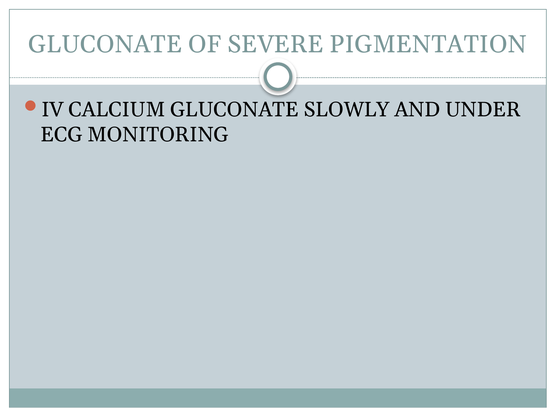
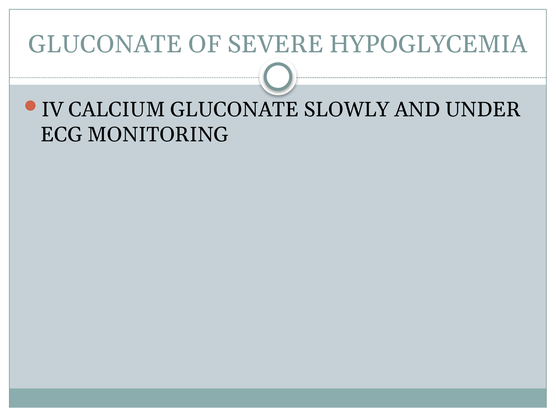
PIGMENTATION: PIGMENTATION -> HYPOGLYCEMIA (428, 44)
